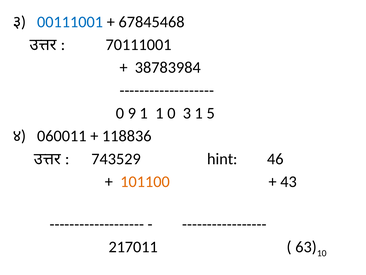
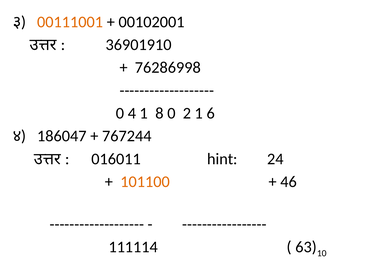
00111001 colour: blue -> orange (70, 22)
67845468: 67845468 -> 00102001 (152, 22)
70111001: 70111001 -> 36901910 (139, 45)
38783984: 38783984 -> 76286998 (168, 67)
9: 9 -> 4 (132, 113)
1 1: 1 -> 8 (159, 113)
3: 3 -> 2 (187, 113)
5: 5 -> 6 (211, 113)
060011: 060011 -> 186047 (62, 136)
118836: 118836 -> 767244 (127, 136)
743529: 743529 -> 016011 (116, 159)
46: 46 -> 24 (275, 159)
43: 43 -> 46 (289, 181)
217011: 217011 -> 111114 (133, 247)
